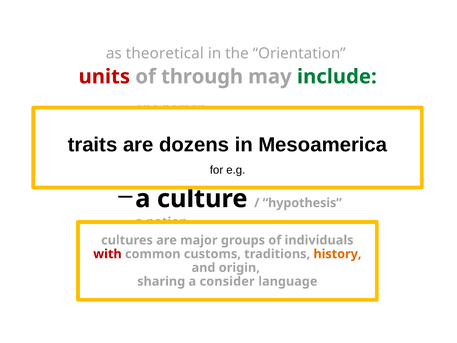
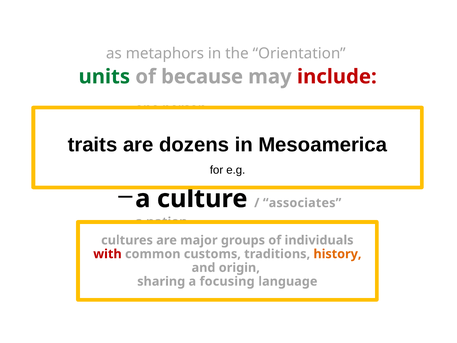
theoretical: theoretical -> metaphors (165, 53)
units colour: red -> green (104, 77)
through: through -> because (202, 77)
include colour: green -> red (337, 77)
hypothesis: hypothesis -> associates (302, 203)
consider: consider -> focusing (227, 281)
